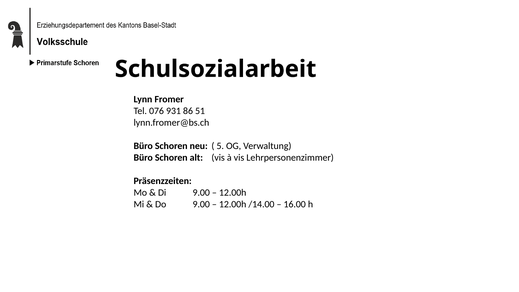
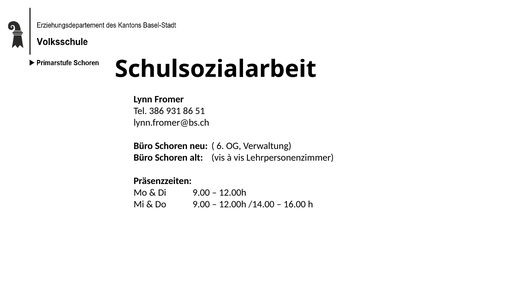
076: 076 -> 386 (157, 111)
5: 5 -> 6 (220, 146)
